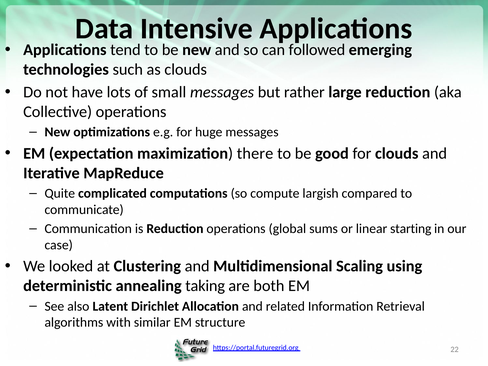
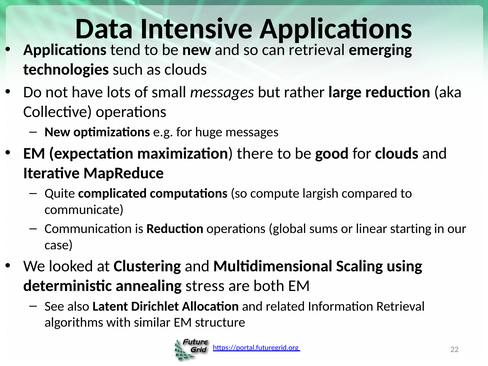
can followed: followed -> retrieval (317, 50)
taking: taking -> stress (205, 286)
